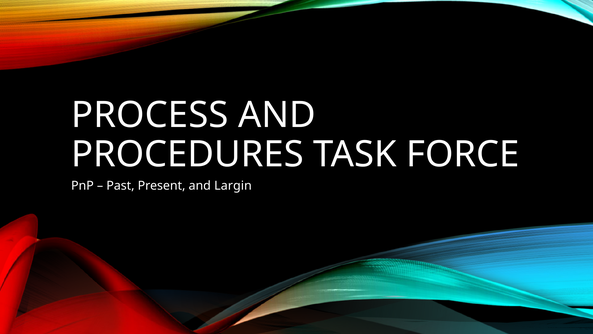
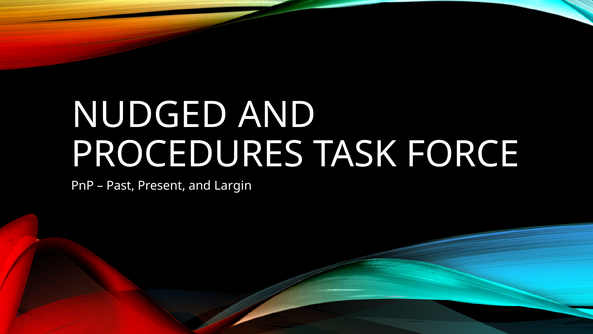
PROCESS: PROCESS -> NUDGED (150, 115)
